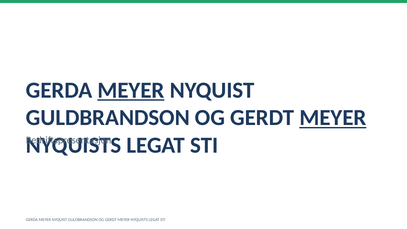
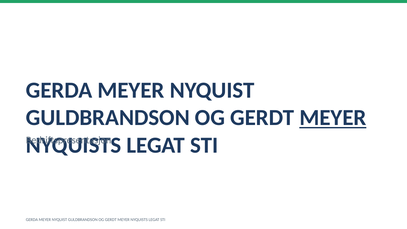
MEYER underline: present -> none (131, 90)
